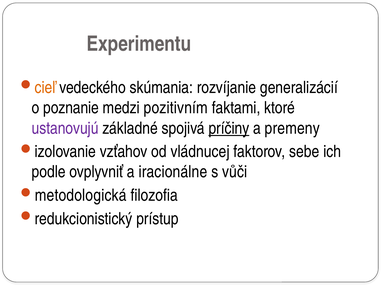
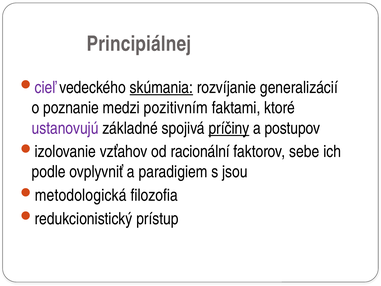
Experimentu: Experimentu -> Principiálnej (139, 44)
cieľ colour: orange -> purple (45, 87)
skúmania underline: none -> present (161, 87)
premeny: premeny -> postupov (292, 128)
vládnucej: vládnucej -> racionální (200, 151)
iracionálne: iracionálne -> paradigiem (173, 172)
vůči: vůči -> jsou (235, 172)
